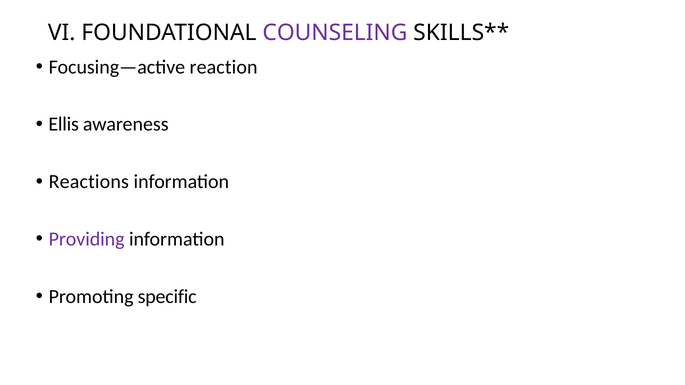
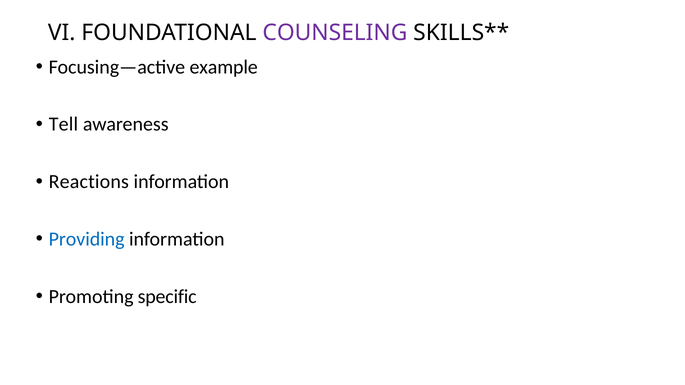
reaction: reaction -> example (224, 67)
Ellis: Ellis -> Tell (63, 124)
Providing colour: purple -> blue (87, 239)
